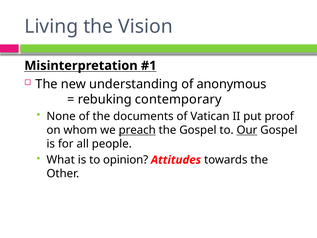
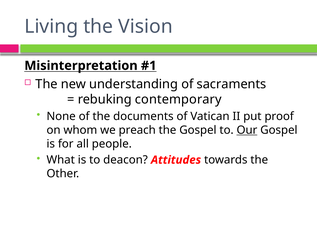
anonymous: anonymous -> sacraments (232, 84)
preach underline: present -> none (137, 130)
opinion: opinion -> deacon (126, 160)
